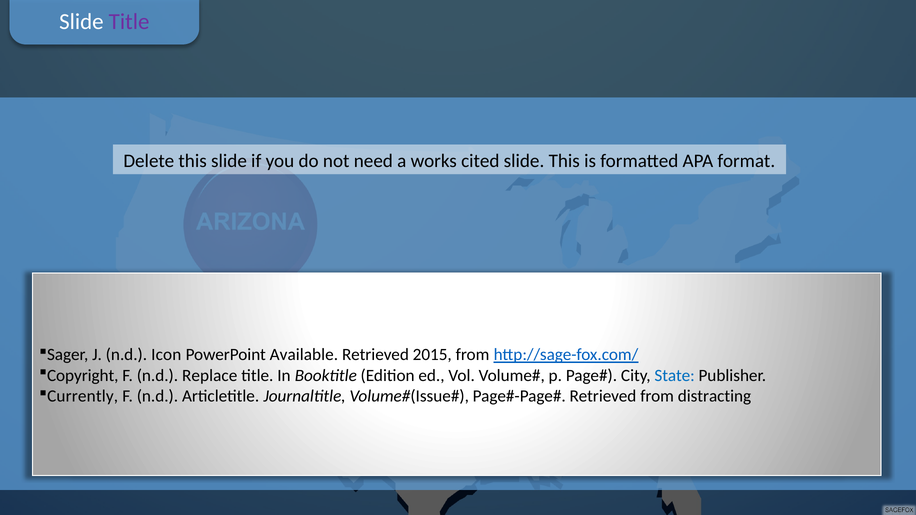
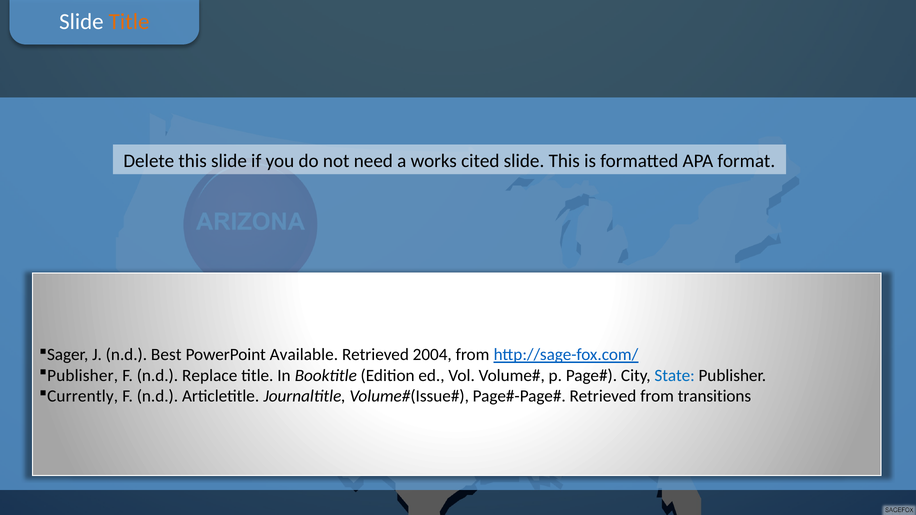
Title colour: purple -> orange (129, 22)
Icon: Icon -> Best (166, 355)
2015: 2015 -> 2004 (432, 355)
Copyright: Copyright -> Publisher (83, 376)
distracting: distracting -> transitions (714, 396)
